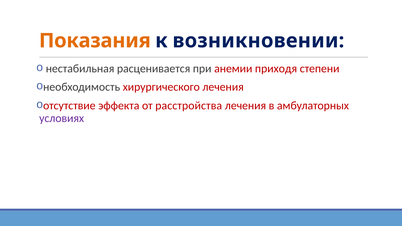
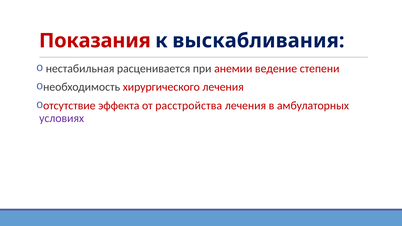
Показания colour: orange -> red (95, 41)
возникновении: возникновении -> выскабливания (258, 41)
приходя: приходя -> ведение (276, 69)
